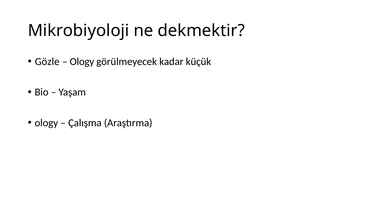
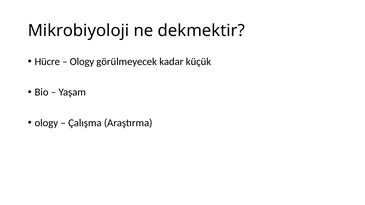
Gözle: Gözle -> Hücre (47, 62)
